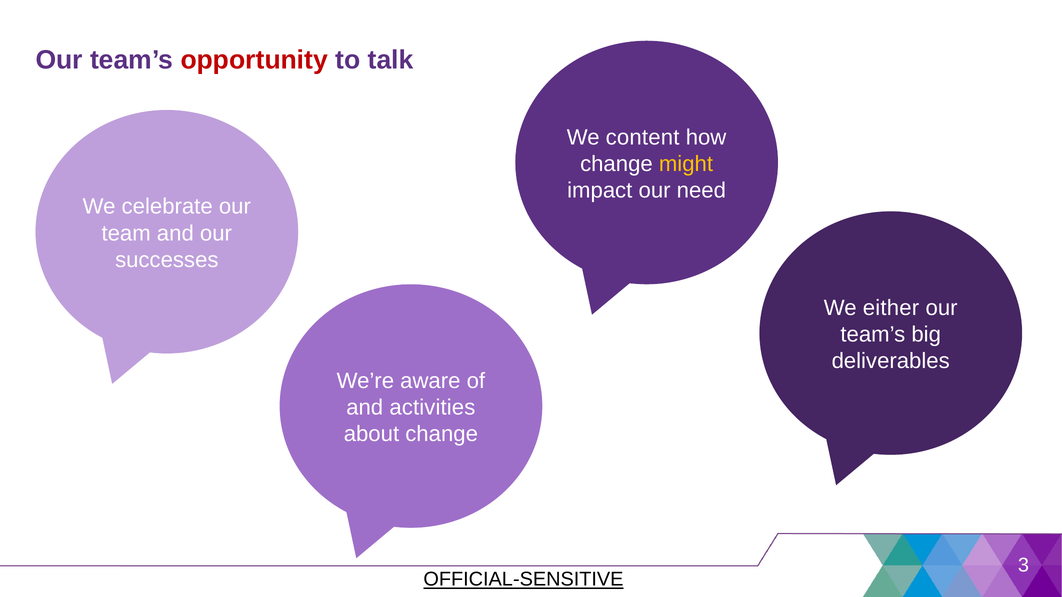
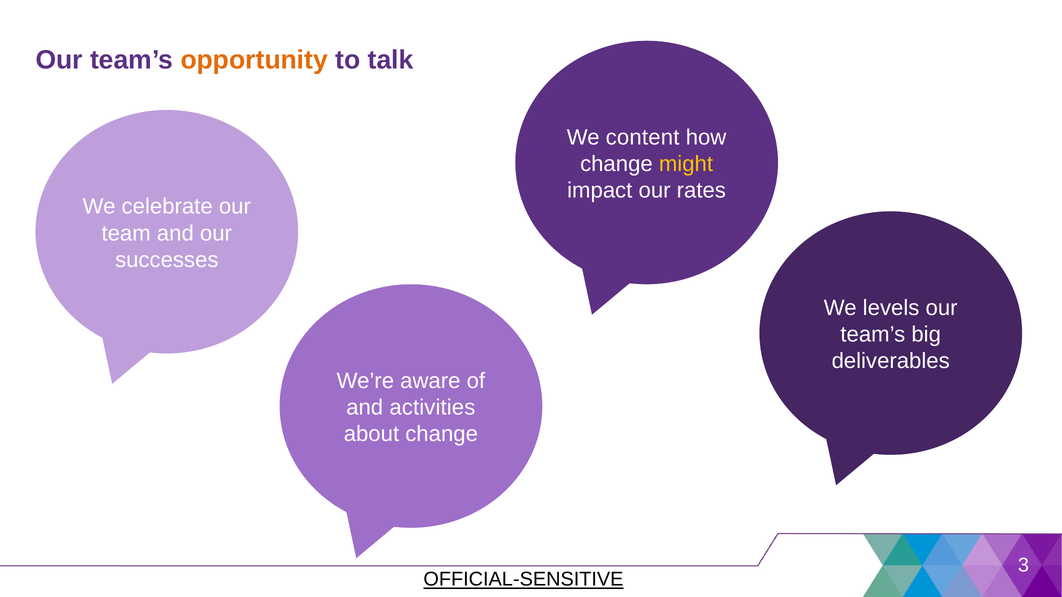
opportunity colour: red -> orange (254, 60)
need: need -> rates (701, 191)
either: either -> levels (891, 308)
